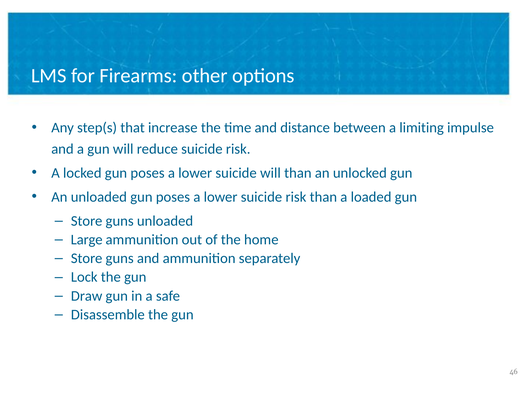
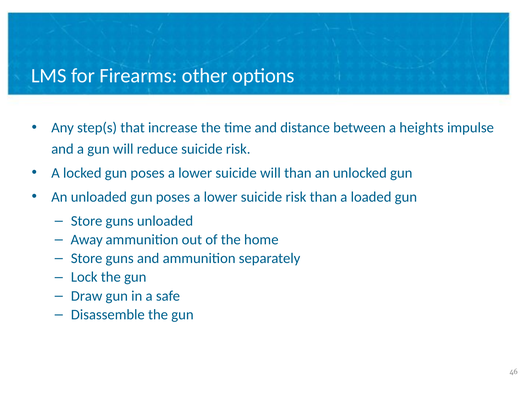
limiting: limiting -> heights (422, 128)
Large: Large -> Away (87, 239)
